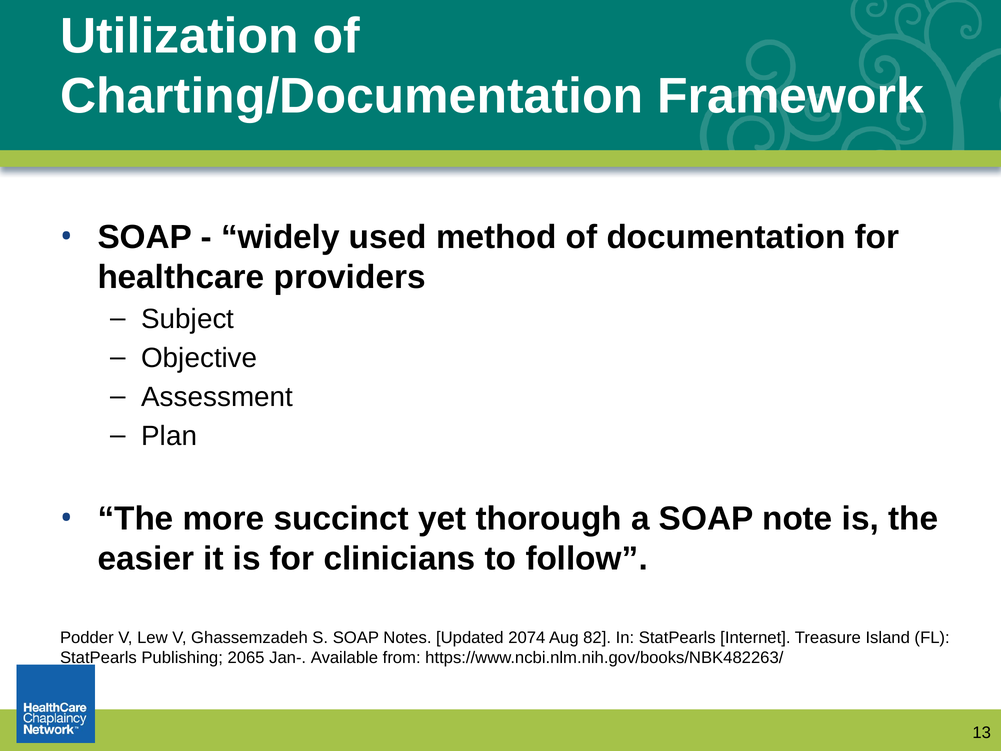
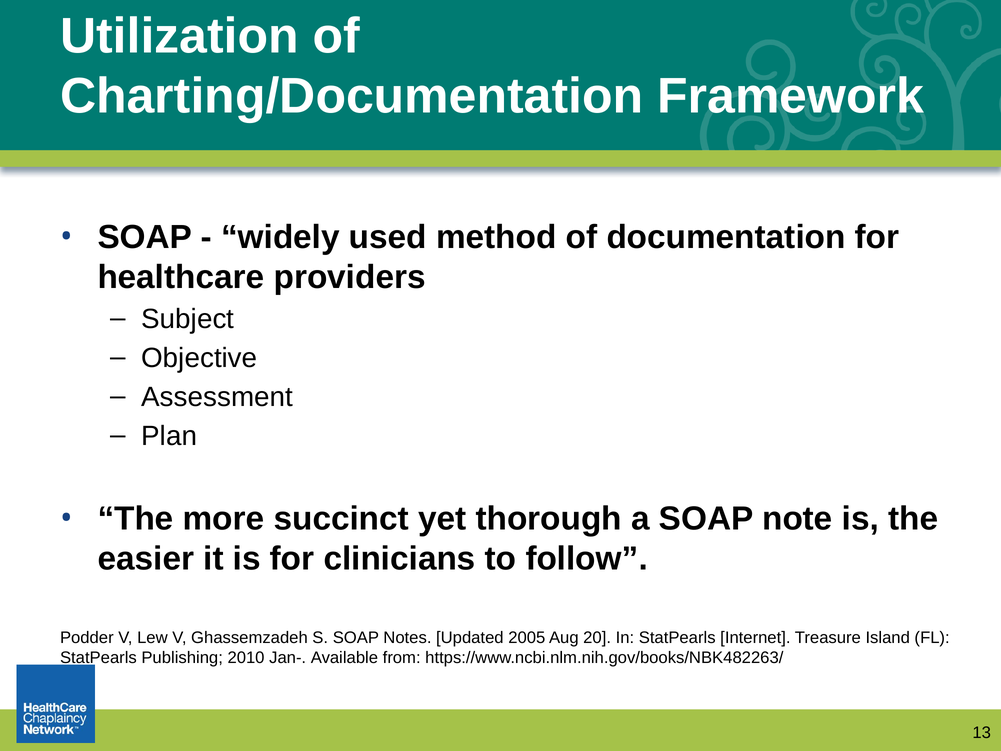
2074: 2074 -> 2005 (527, 638)
82: 82 -> 20 (597, 638)
2065: 2065 -> 2010 (246, 658)
